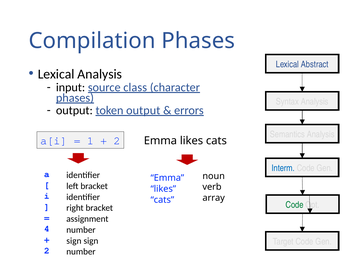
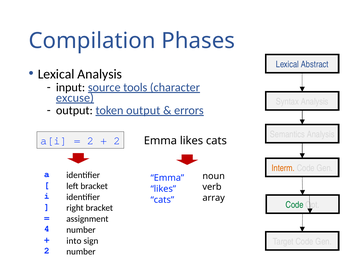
class: class -> tools (135, 87)
phases: phases -> excuse (75, 98)
1: 1 -> 2 (90, 141)
Interm colour: blue -> orange (283, 168)
sign: sign -> into (74, 241)
